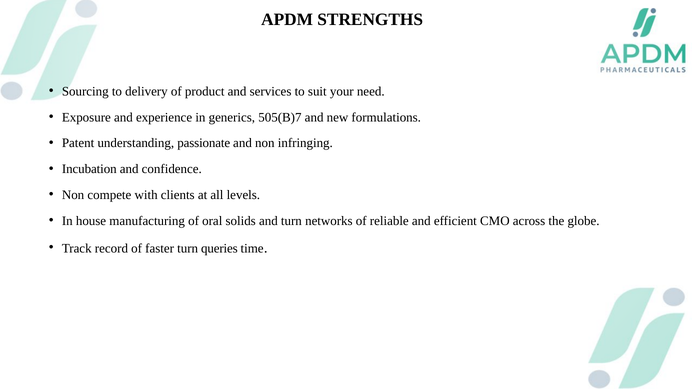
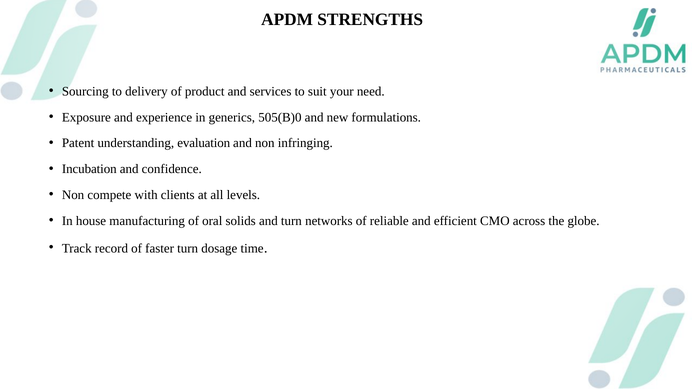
505(B)7: 505(B)7 -> 505(B)0 (280, 117)
passionate: passionate -> evaluation (204, 143)
queries: queries -> dosage (219, 249)
